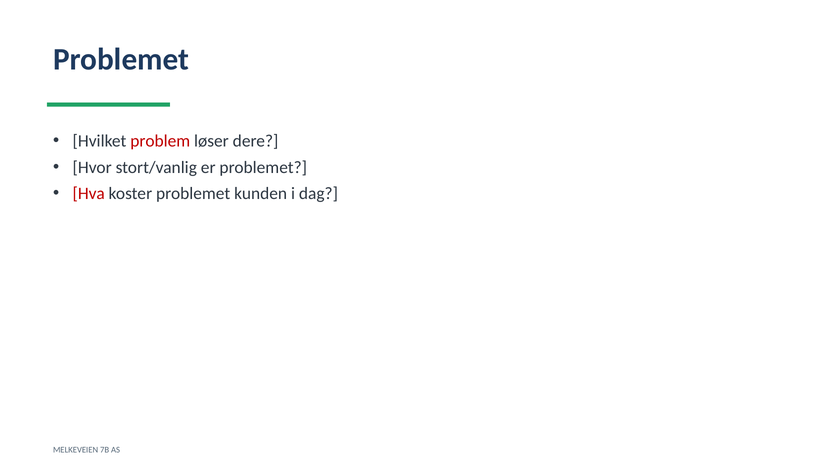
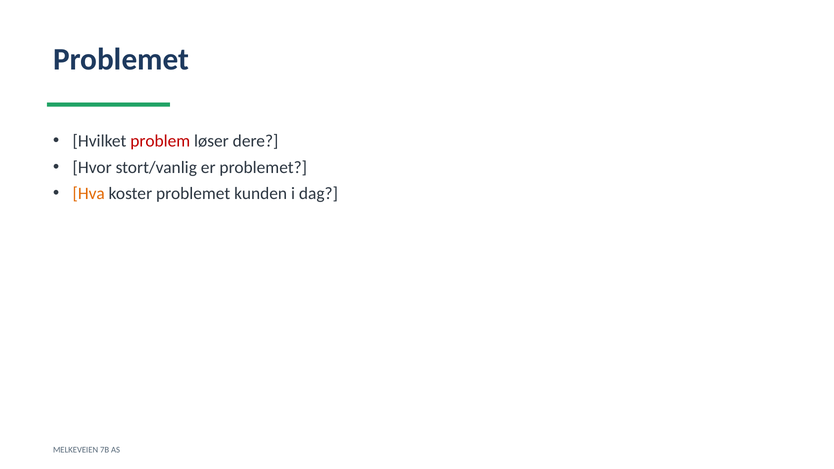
Hva colour: red -> orange (89, 193)
